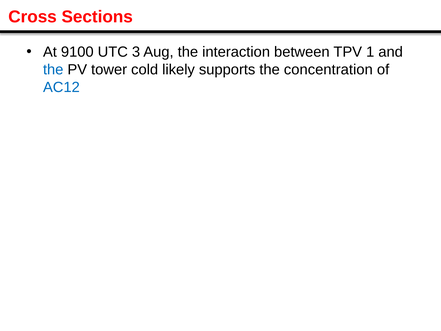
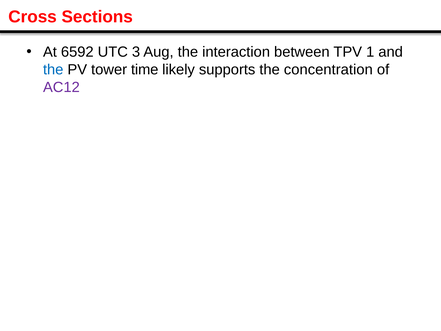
9100: 9100 -> 6592 (77, 52)
cold: cold -> time (145, 70)
AC12 colour: blue -> purple (61, 87)
